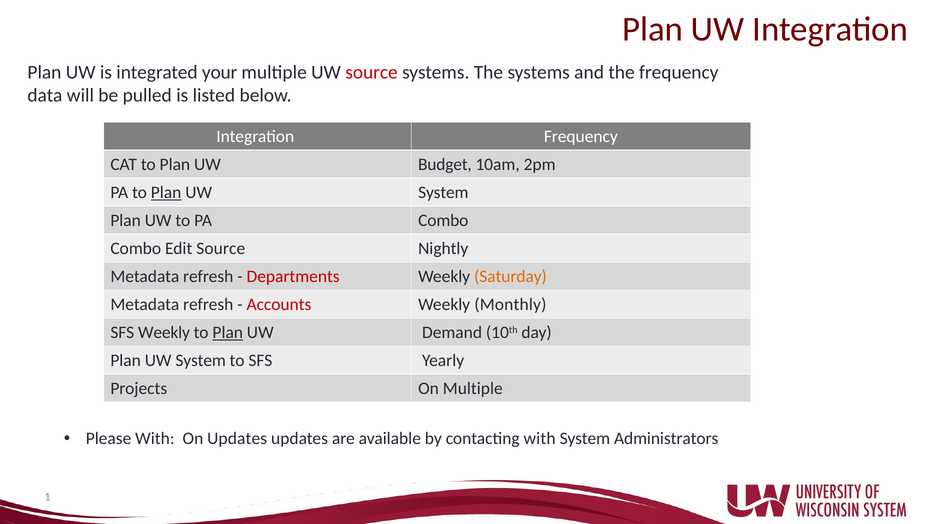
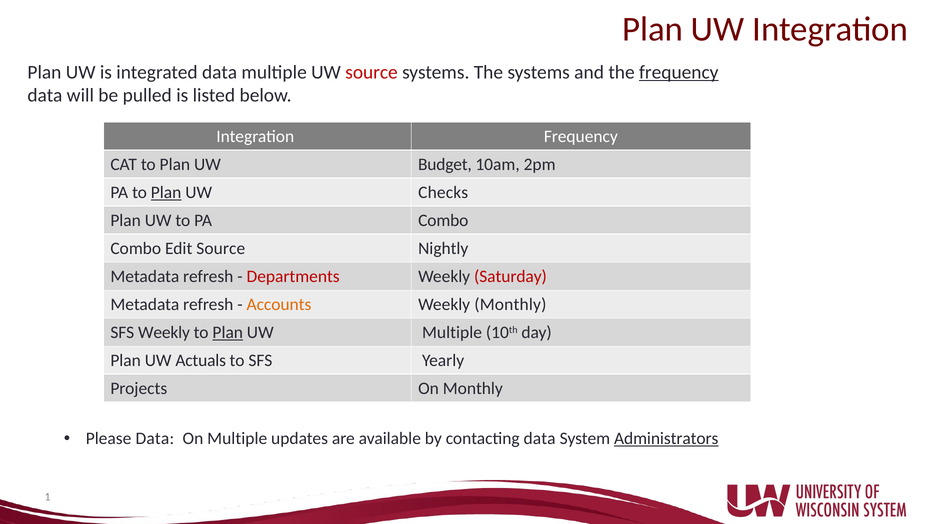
integrated your: your -> data (220, 72)
frequency underline: none -> present (679, 72)
System: System -> Checks (443, 192)
Saturday colour: orange -> red (510, 276)
Accounts colour: red -> orange (279, 304)
UW Demand: Demand -> Multiple (452, 332)
System: System -> Actuals (201, 360)
On Multiple: Multiple -> Monthly (473, 388)
Please With: With -> Data (155, 438)
On Updates: Updates -> Multiple (237, 438)
contacting with: with -> data (540, 438)
Administrators underline: none -> present (666, 438)
